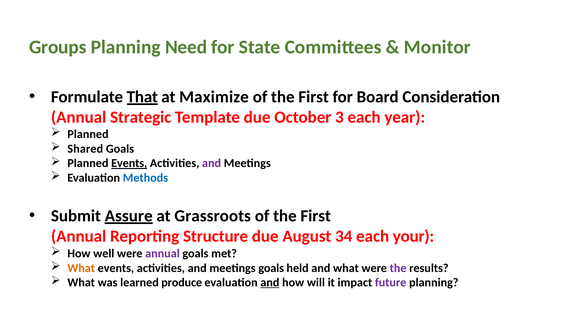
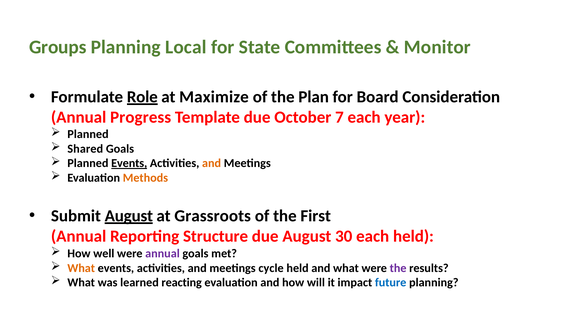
Need: Need -> Local (186, 47)
That: That -> Role (142, 97)
First: First -> Plan (314, 97)
Strategic: Strategic -> Progress (141, 117)
3: 3 -> 7 (339, 117)
and colour: purple -> orange (212, 163)
Methods colour: blue -> orange (145, 178)
Submit Assure: Assure -> August (129, 216)
34: 34 -> 30 (344, 237)
each your: your -> held (413, 237)
meetings goals: goals -> cycle (271, 268)
produce: produce -> reacting (182, 283)
and underline: present -> none (270, 283)
future colour: purple -> blue (391, 283)
